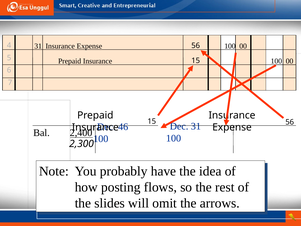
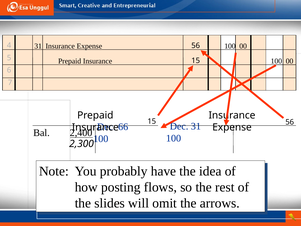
46: 46 -> 66 (123, 127)
